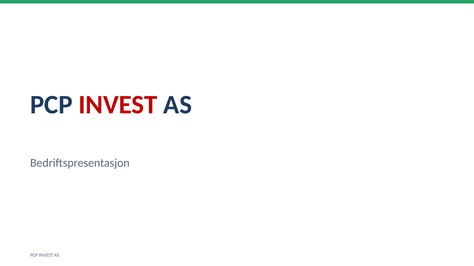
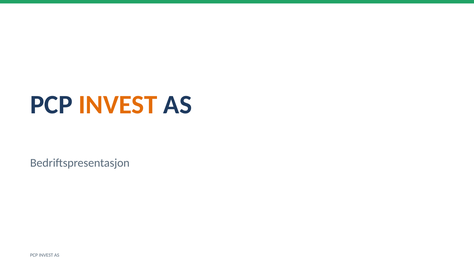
INVEST colour: red -> orange (118, 105)
